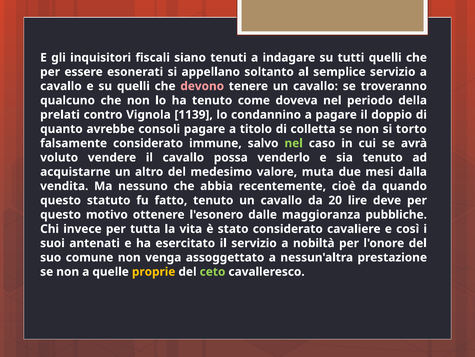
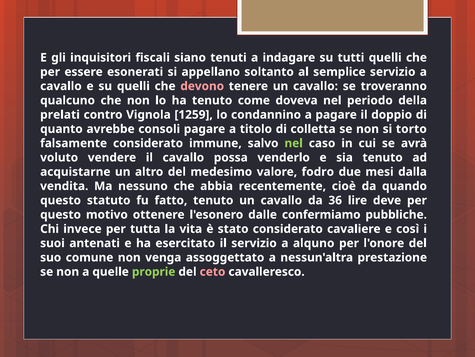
1139: 1139 -> 1259 (194, 114)
muta: muta -> fodro (318, 171)
20: 20 -> 36 (335, 200)
maggioranza: maggioranza -> confermiamo (321, 214)
nobiltà: nobiltà -> alquno (314, 243)
proprie colour: yellow -> light green (154, 271)
ceto colour: light green -> pink (213, 271)
